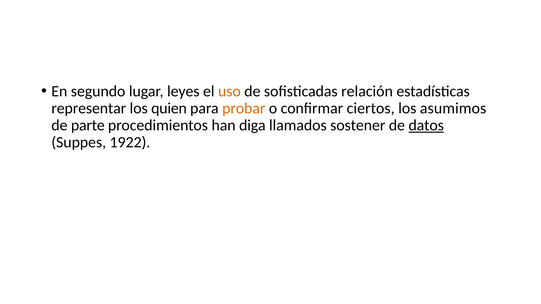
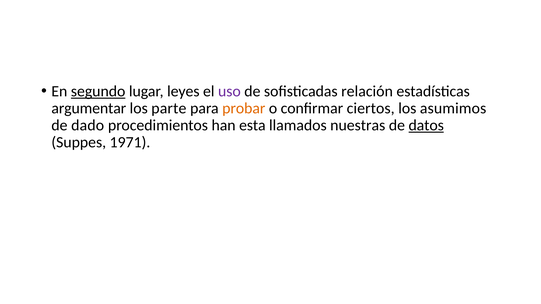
segundo underline: none -> present (98, 91)
uso colour: orange -> purple (229, 91)
representar: representar -> argumentar (89, 108)
quien: quien -> parte (169, 108)
parte: parte -> dado (88, 125)
diga: diga -> esta (252, 125)
sostener: sostener -> nuestras (358, 125)
1922: 1922 -> 1971 (130, 142)
